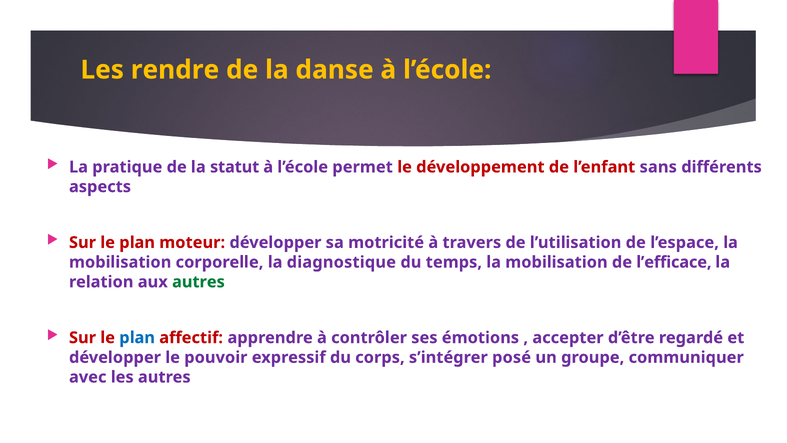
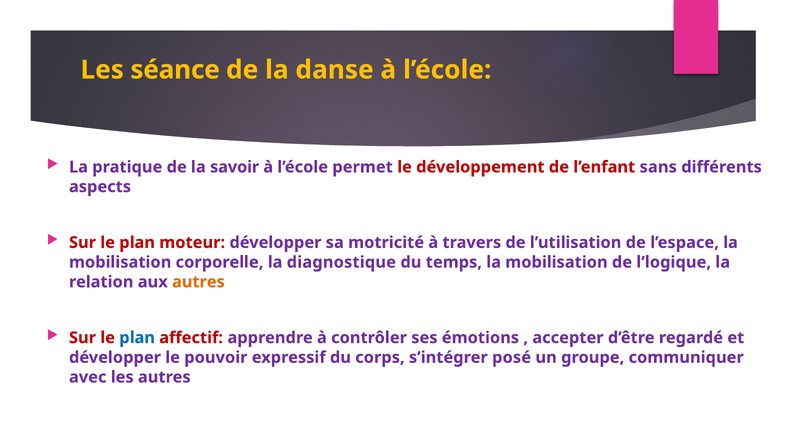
rendre: rendre -> séance (175, 70)
statut: statut -> savoir (235, 167)
l’efficace: l’efficace -> l’logique (674, 262)
autres colour: green -> orange (198, 282)
